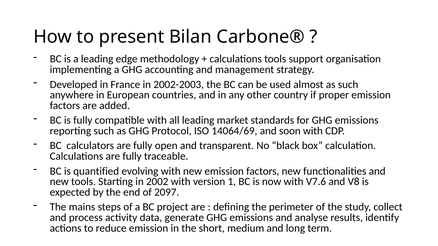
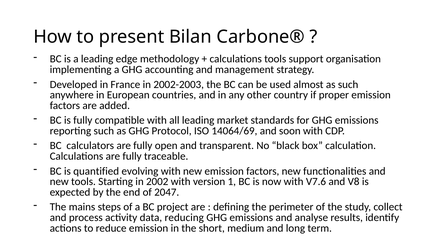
2097: 2097 -> 2047 (167, 193)
generate: generate -> reducing (184, 218)
